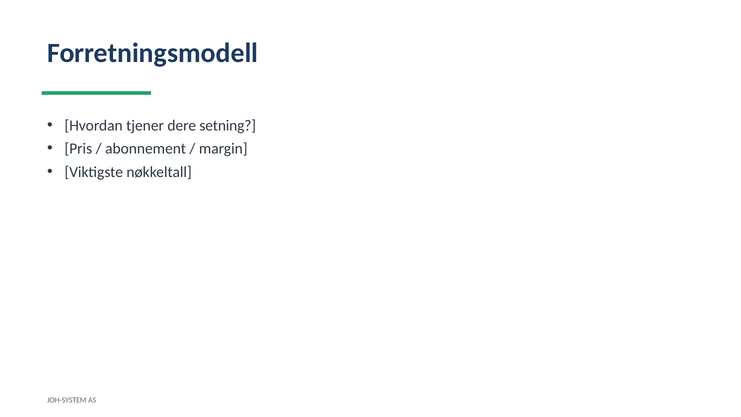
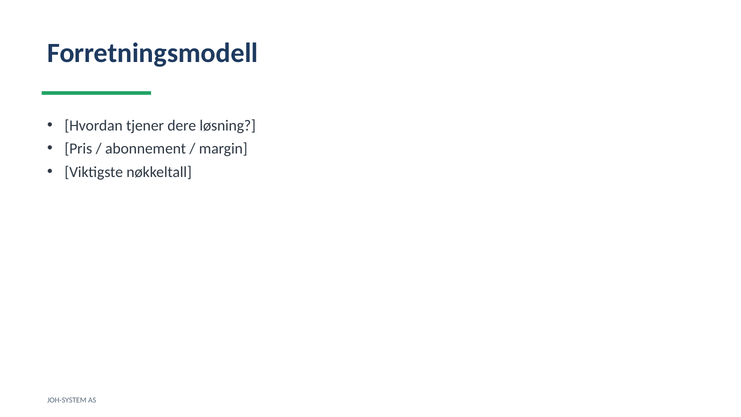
setning: setning -> løsning (228, 126)
